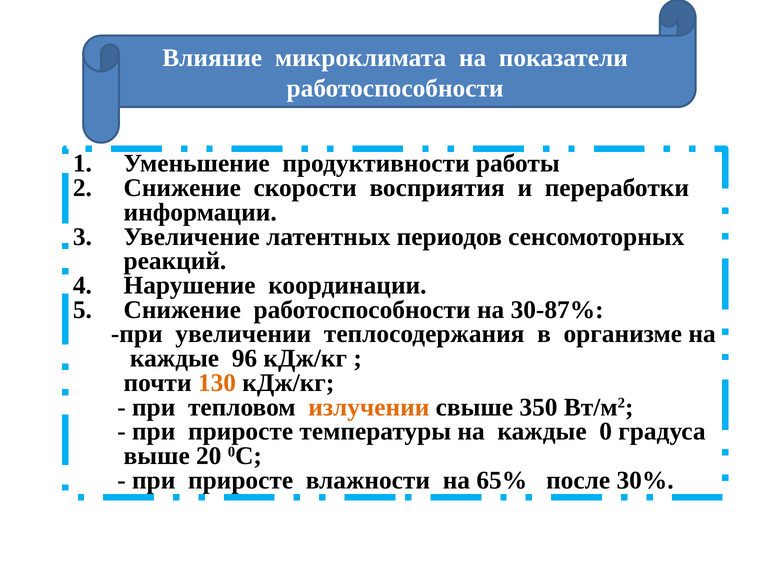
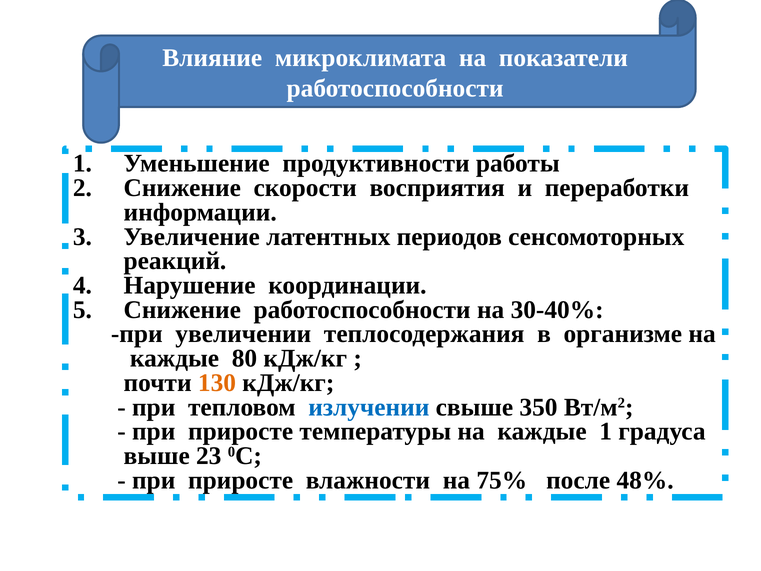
30-87%: 30-87% -> 30-40% (557, 310)
96: 96 -> 80 (244, 358)
излучении colour: orange -> blue (369, 407)
каждые 0: 0 -> 1 (606, 431)
20: 20 -> 23 (209, 456)
65%: 65% -> 75% (502, 480)
30%: 30% -> 48% (645, 480)
